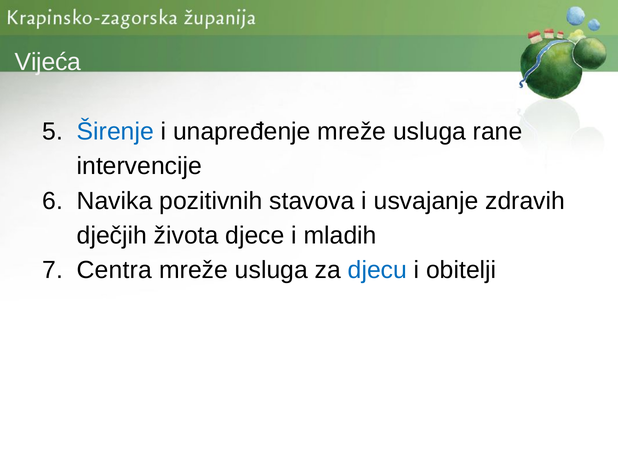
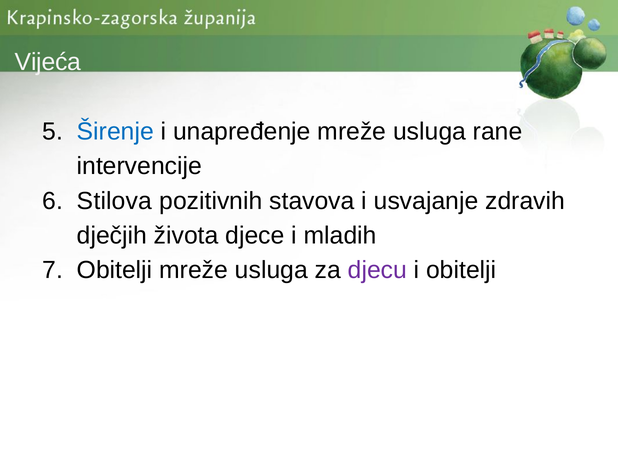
Navika: Navika -> Stilova (115, 201)
7 Centra: Centra -> Obitelji (115, 270)
djecu colour: blue -> purple (377, 270)
